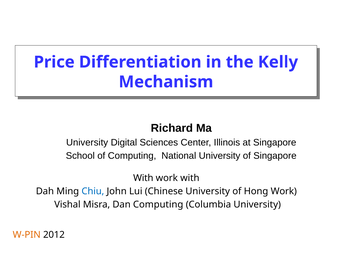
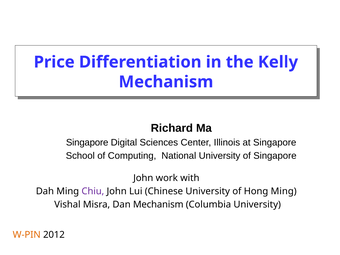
University: University -> Singapore (87, 142)
With: With -> John (143, 178)
Chiu colour: blue -> purple (93, 191)
Hong Work: Work -> Ming (284, 191)
Dan Computing: Computing -> Mechanism (158, 204)
